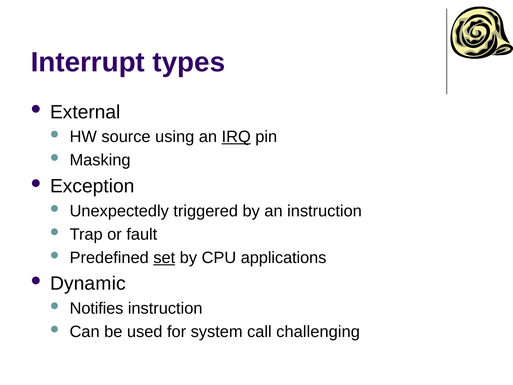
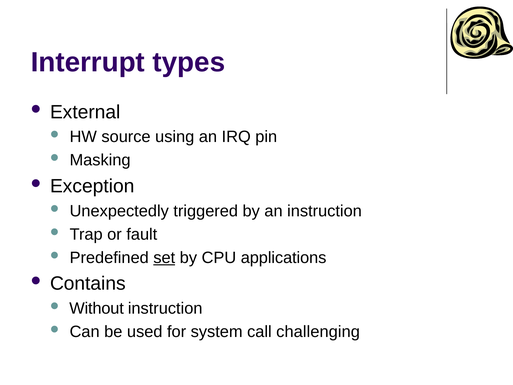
IRQ underline: present -> none (236, 137)
Dynamic: Dynamic -> Contains (88, 283)
Notifies: Notifies -> Without (97, 308)
